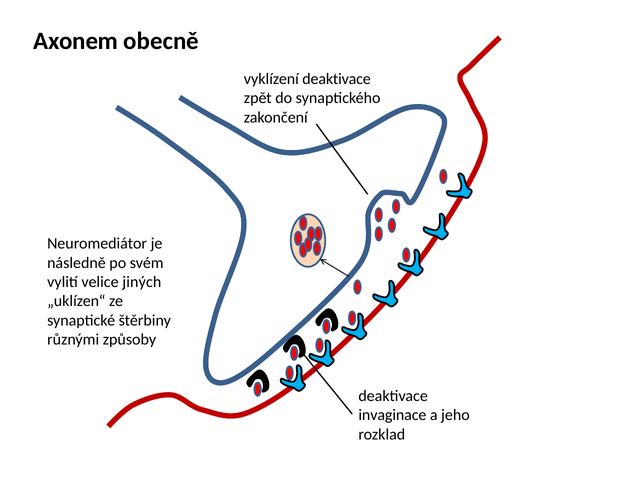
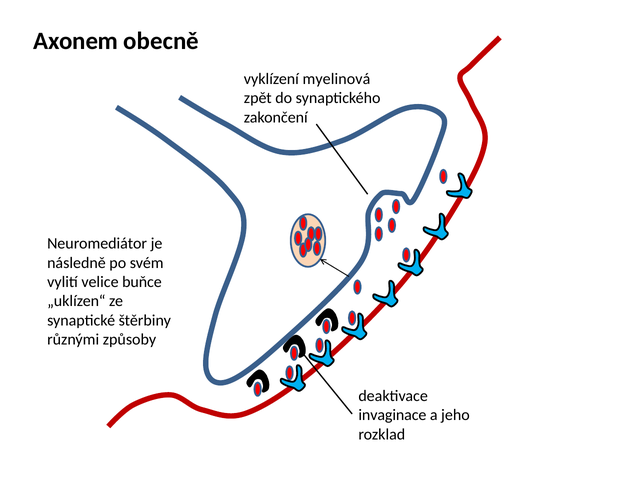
vyklízení deaktivace: deaktivace -> myelinová (336, 79)
jiných: jiných -> buňce (142, 282)
